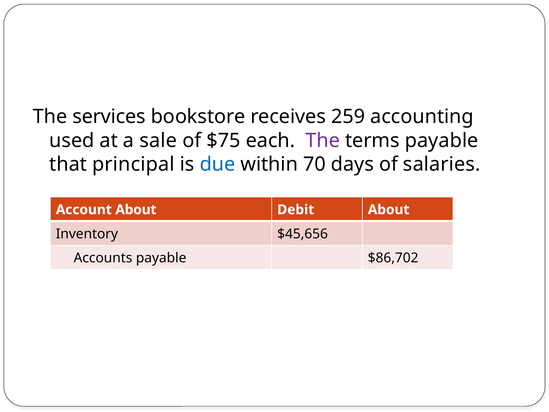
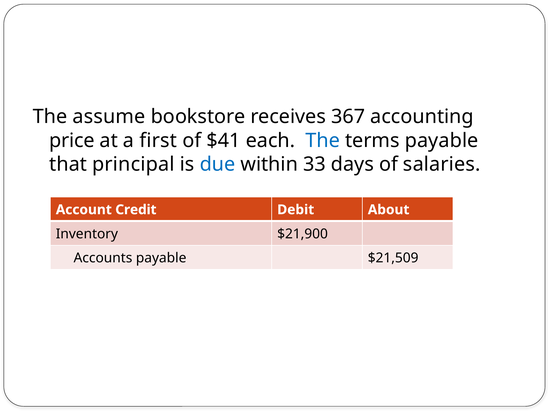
services: services -> assume (109, 117)
259: 259 -> 367 (348, 117)
used: used -> price (72, 140)
sale: sale -> first (158, 140)
$75: $75 -> $41 (224, 140)
The colour: purple -> blue (323, 140)
70: 70 -> 33 (314, 164)
Account About: About -> Credit (136, 210)
$45,656: $45,656 -> $21,900 (303, 234)
$86,702: $86,702 -> $21,509 (393, 258)
